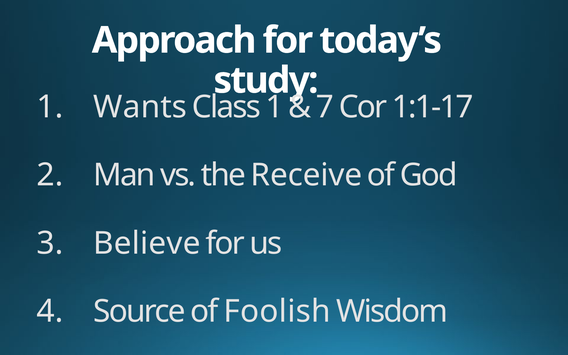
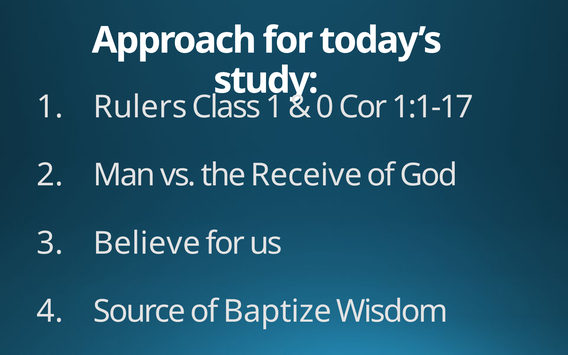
Wants: Wants -> Rulers (140, 107)
7: 7 -> 0 (325, 107)
Foolish: Foolish -> Baptize (277, 311)
